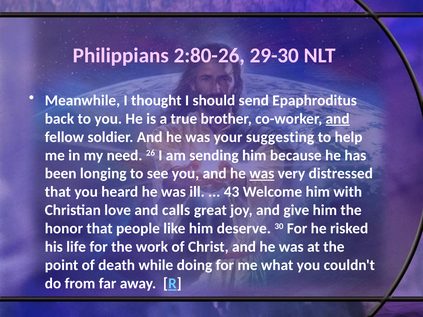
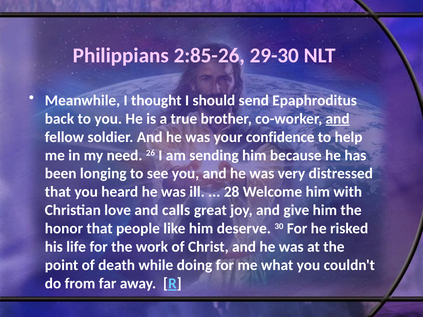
2:80-26: 2:80-26 -> 2:85-26 (209, 55)
suggesting: suggesting -> confidence (280, 137)
was underline: present -> none (262, 174)
43: 43 -> 28 (232, 192)
